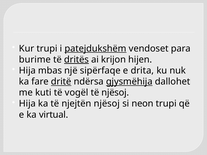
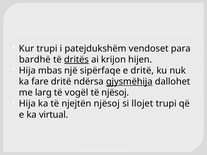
patejdukshëm underline: present -> none (95, 49)
burime: burime -> bardhë (35, 60)
e drita: drita -> dritë (142, 71)
dritë underline: present -> none (61, 82)
kuti: kuti -> larg (43, 93)
neon: neon -> llojet (142, 104)
